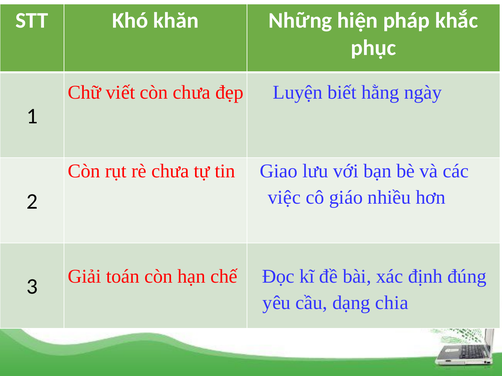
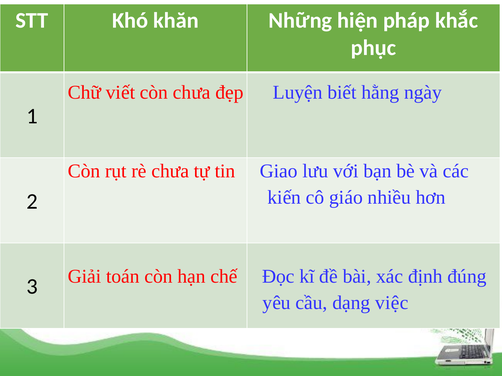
việc: việc -> kiến (284, 198)
chia: chia -> việc (392, 303)
